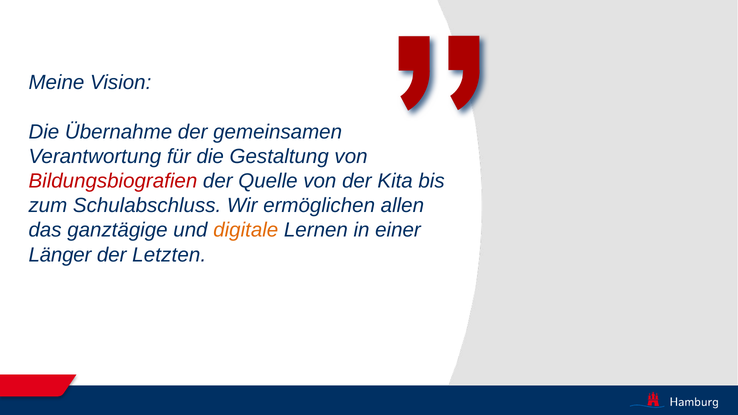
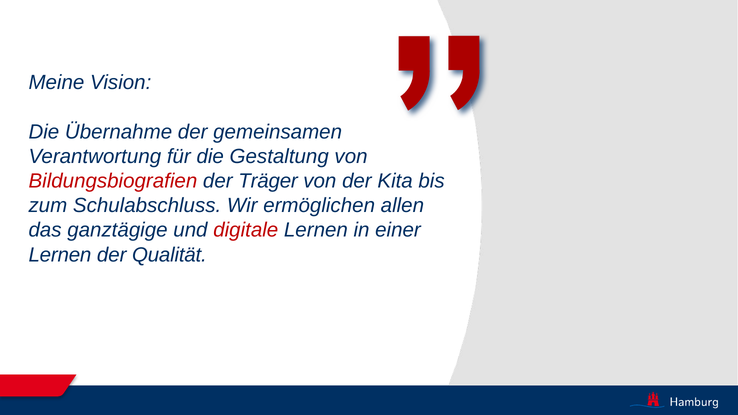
Quelle: Quelle -> Träger (268, 181)
digitale colour: orange -> red (246, 230)
Länger: Länger -> Lernen (60, 255)
Letzten: Letzten -> Qualität (169, 255)
